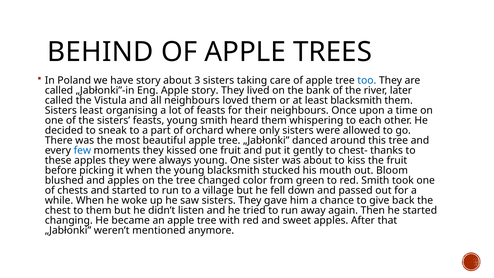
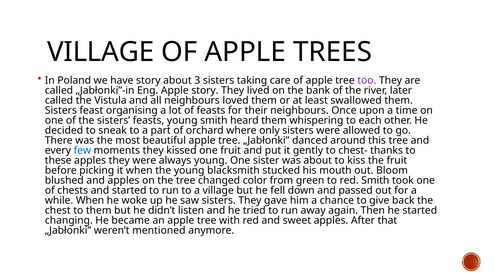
BEHIND: BEHIND -> VILLAGE (101, 52)
too colour: blue -> purple (367, 80)
least blacksmith: blacksmith -> swallowed (356, 100)
Sisters least: least -> feast (91, 110)
